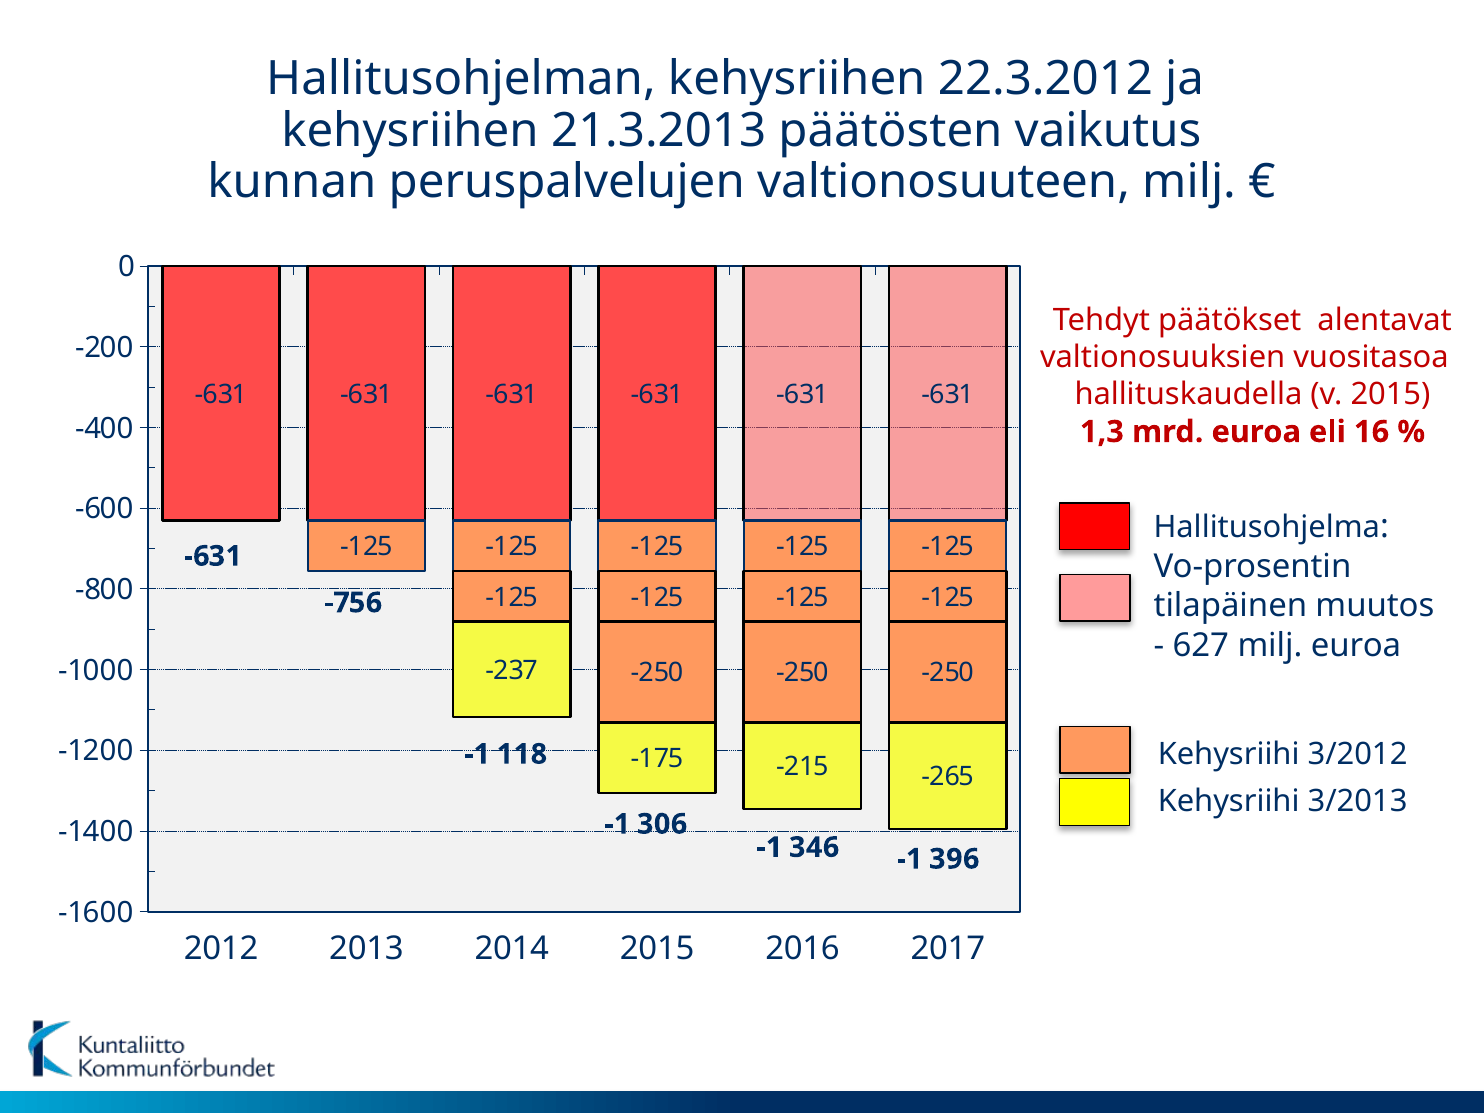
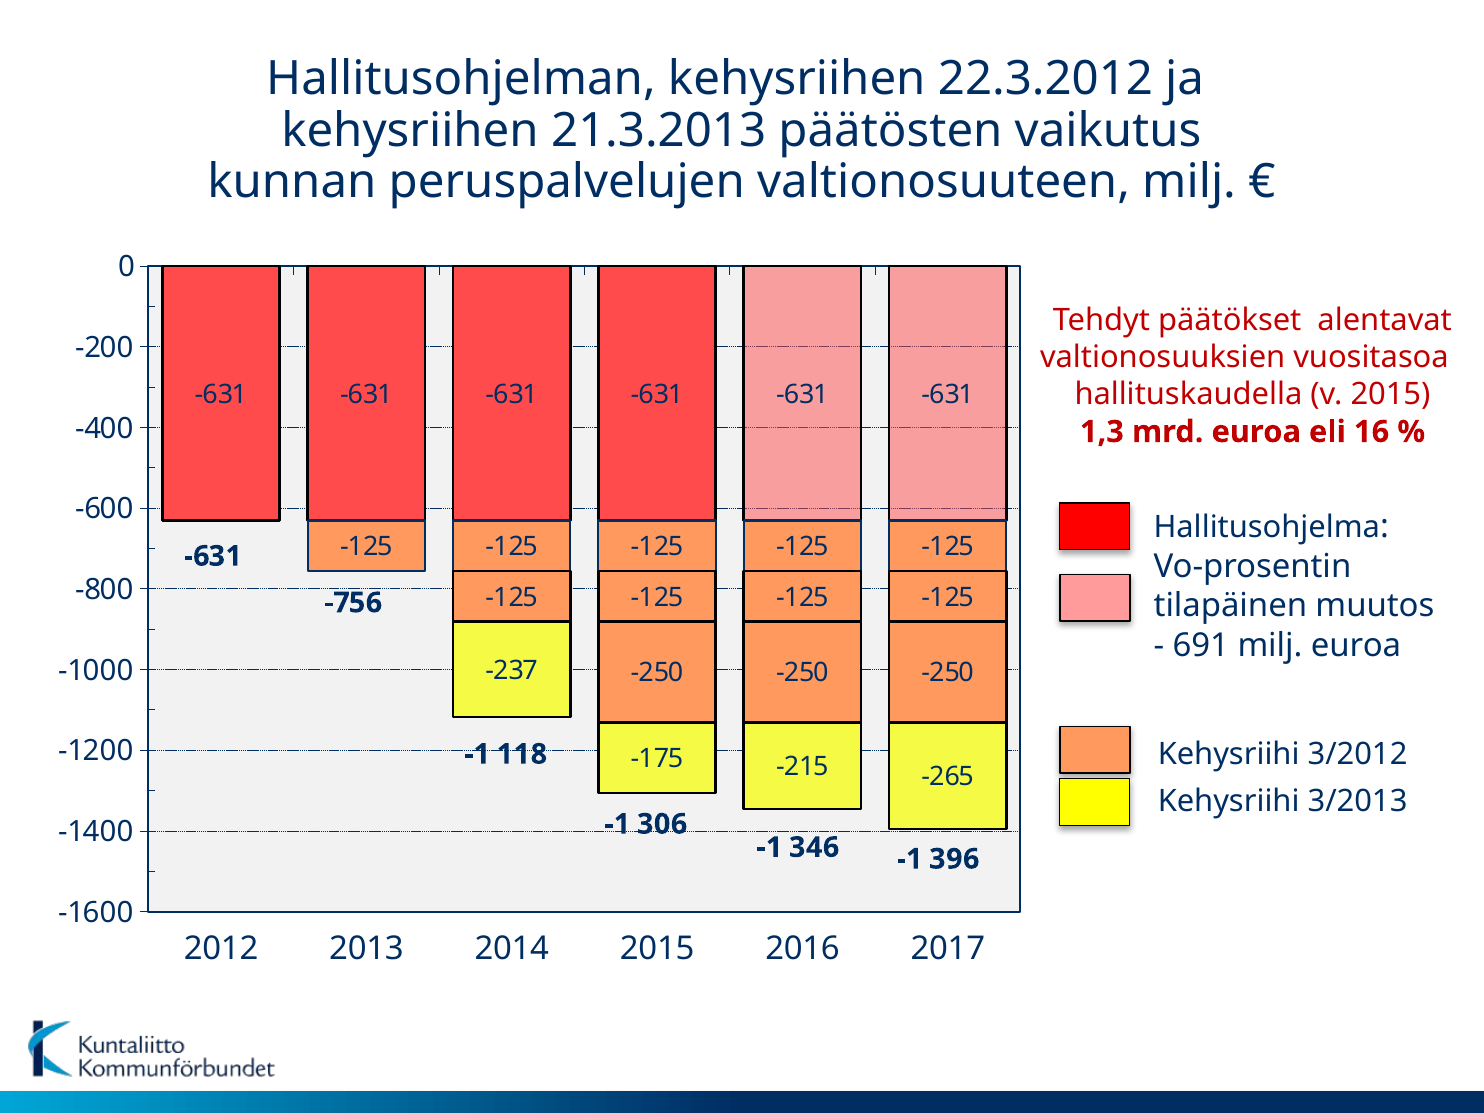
627: 627 -> 691 (1201, 645)
